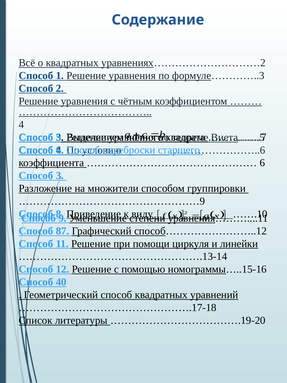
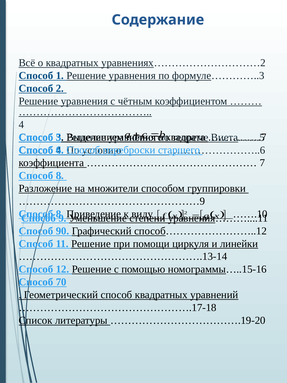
6: 6 -> 7 (262, 163)
3: 3 -> 8 (60, 175)
87: 87 -> 90 (63, 231)
40: 40 -> 70 (61, 282)
